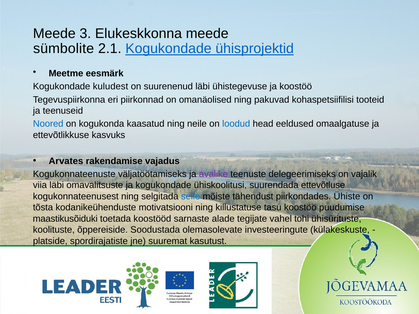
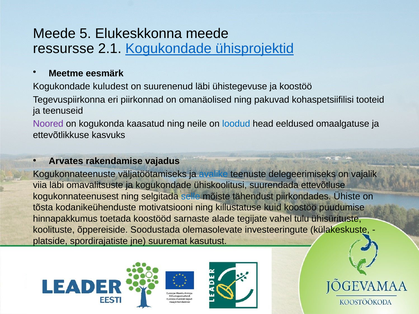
3: 3 -> 5 (85, 34)
sümbolite: sümbolite -> ressursse (64, 49)
Noored colour: blue -> purple (48, 124)
avalike colour: purple -> blue (213, 174)
tasu: tasu -> kuid (273, 208)
maastikusõiduki: maastikusõiduki -> hinnapakkumus (65, 219)
tohi: tohi -> tulu (302, 219)
